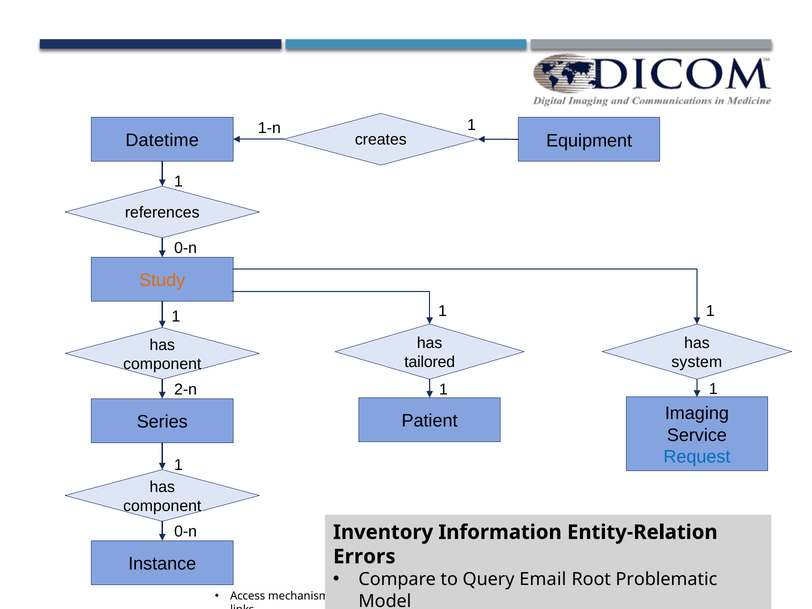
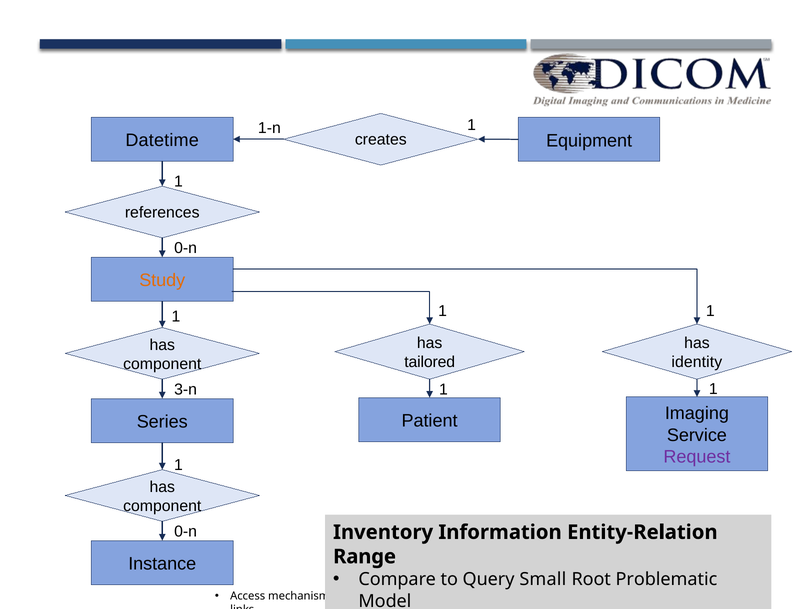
system: system -> identity (697, 362)
2-n: 2-n -> 3-n (186, 389)
Request colour: blue -> purple (697, 457)
Errors: Errors -> Range (365, 557)
Email: Email -> Small (543, 579)
